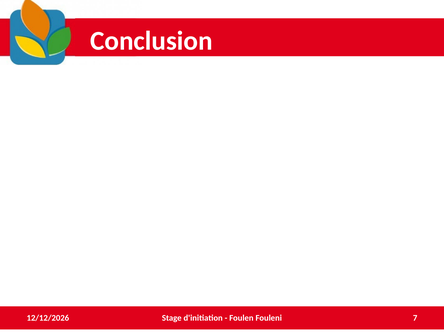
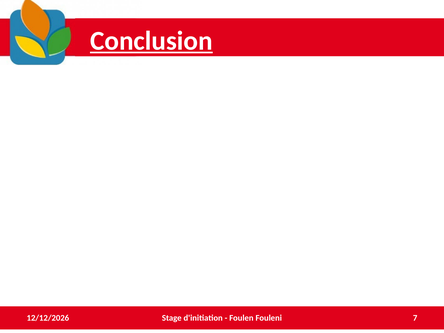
Conclusion underline: none -> present (151, 41)
